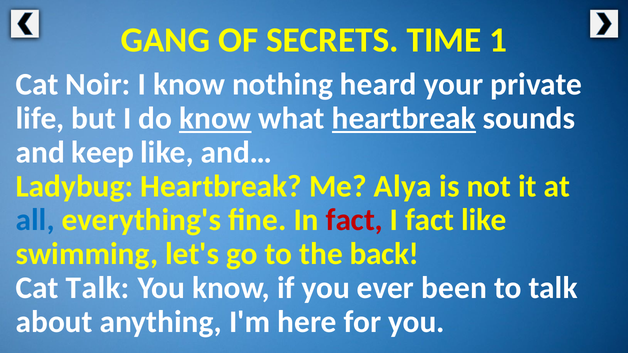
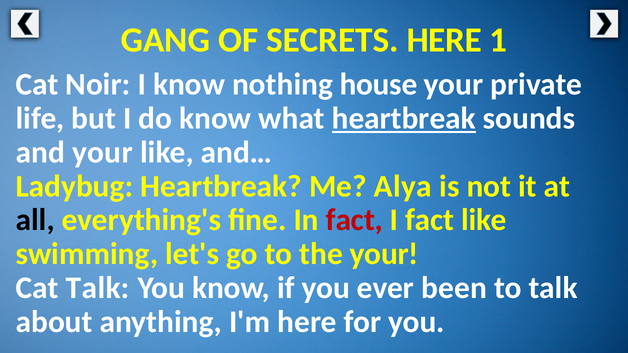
SECRETS TIME: TIME -> HERE (444, 40)
heard: heard -> house (379, 85)
know underline: present -> none (215, 118)
and keep: keep -> your (102, 152)
all colour: blue -> black (35, 220)
the back: back -> your (384, 254)
